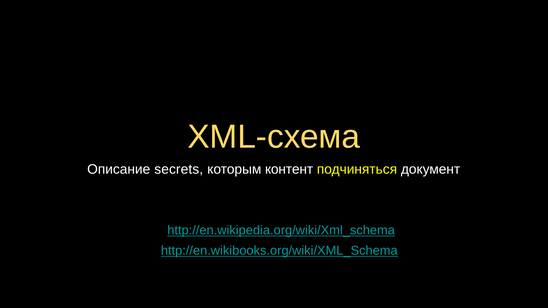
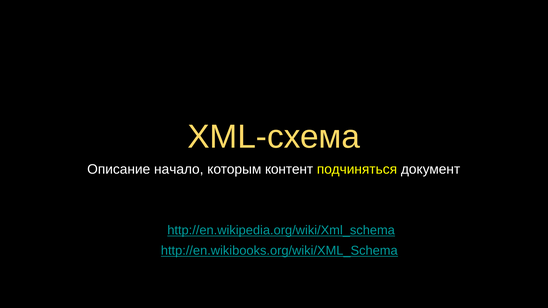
secrets: secrets -> начало (179, 169)
